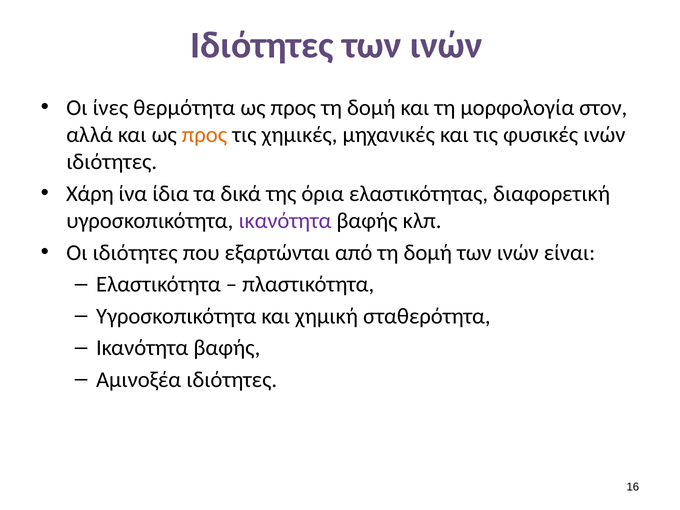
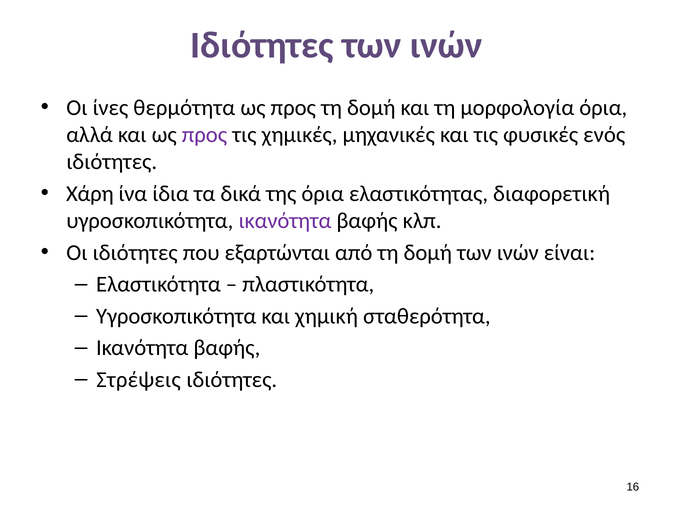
μορφολογία στον: στον -> όρια (603, 108)
προς colour: orange -> purple (204, 135)
φυσικές ινών: ινών -> ενός (604, 135)
Αμινοξέα: Αμινοξέα -> Στρέψεις (138, 380)
